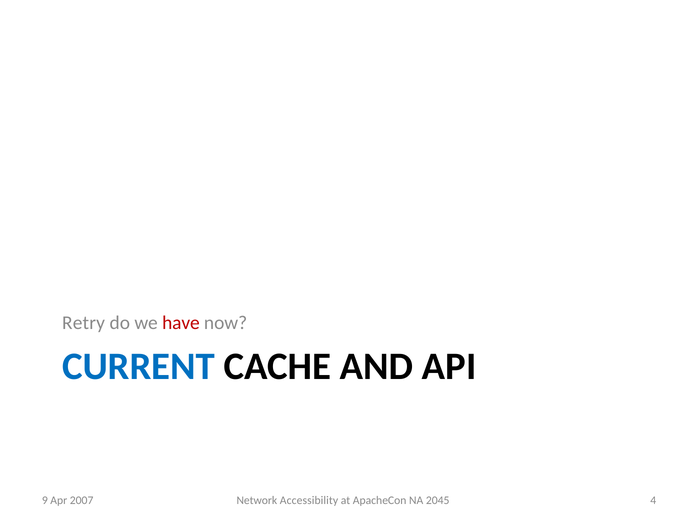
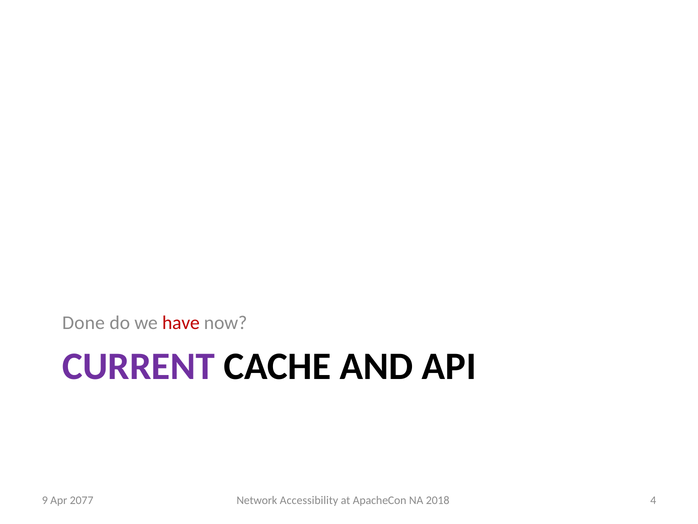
Retry: Retry -> Done (84, 323)
CURRENT colour: blue -> purple (139, 366)
2007: 2007 -> 2077 (82, 500)
2045: 2045 -> 2018 (438, 500)
